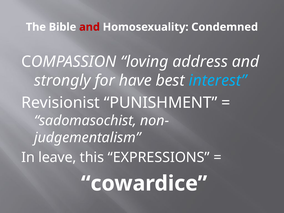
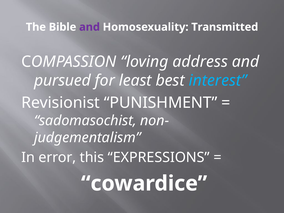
and colour: red -> purple (90, 27)
Condemned: Condemned -> Transmitted (225, 27)
strongly: strongly -> pursued (62, 81)
have: have -> least (135, 81)
leave: leave -> error (57, 157)
